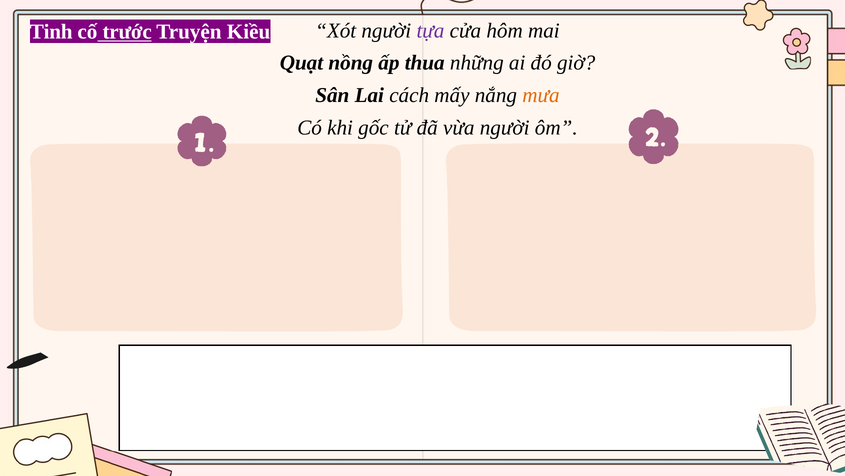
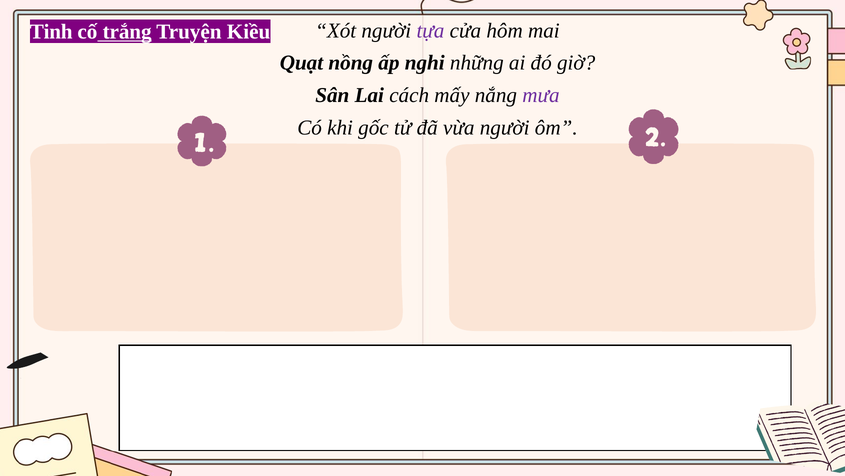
trước: trước -> trắng (127, 32)
thua: thua -> nghi (425, 63)
mưa colour: orange -> purple (541, 95)
